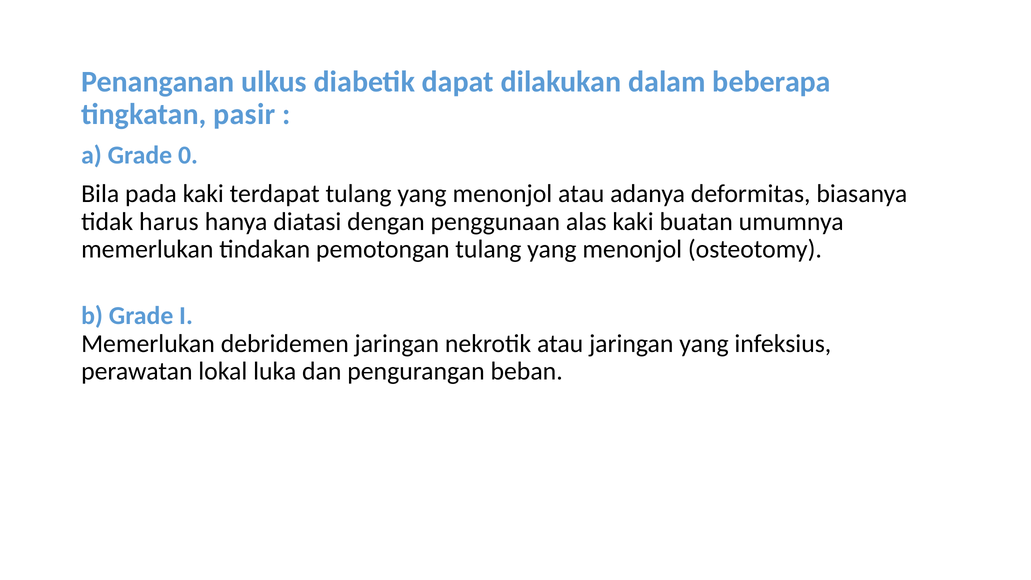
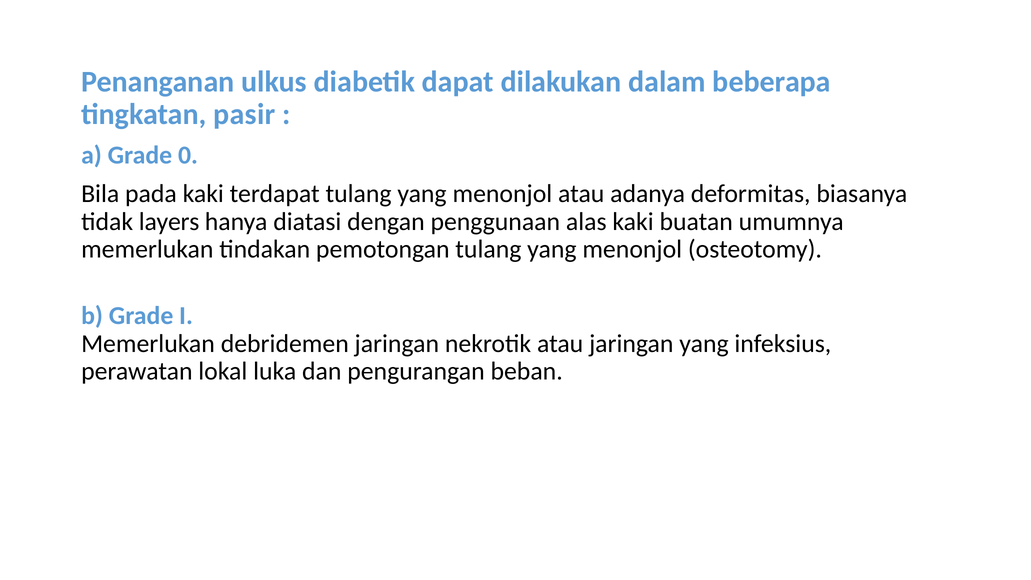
harus: harus -> layers (169, 222)
